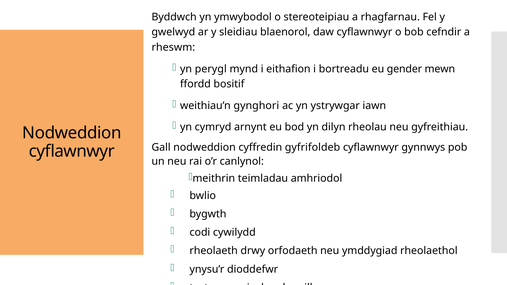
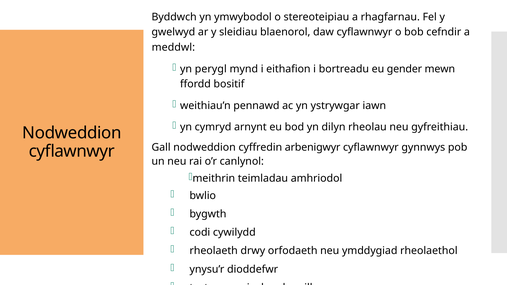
rheswm: rheswm -> meddwl (173, 47)
gynghori: gynghori -> pennawd (256, 106)
gyfrifoldeb: gyfrifoldeb -> arbenigwyr (313, 148)
